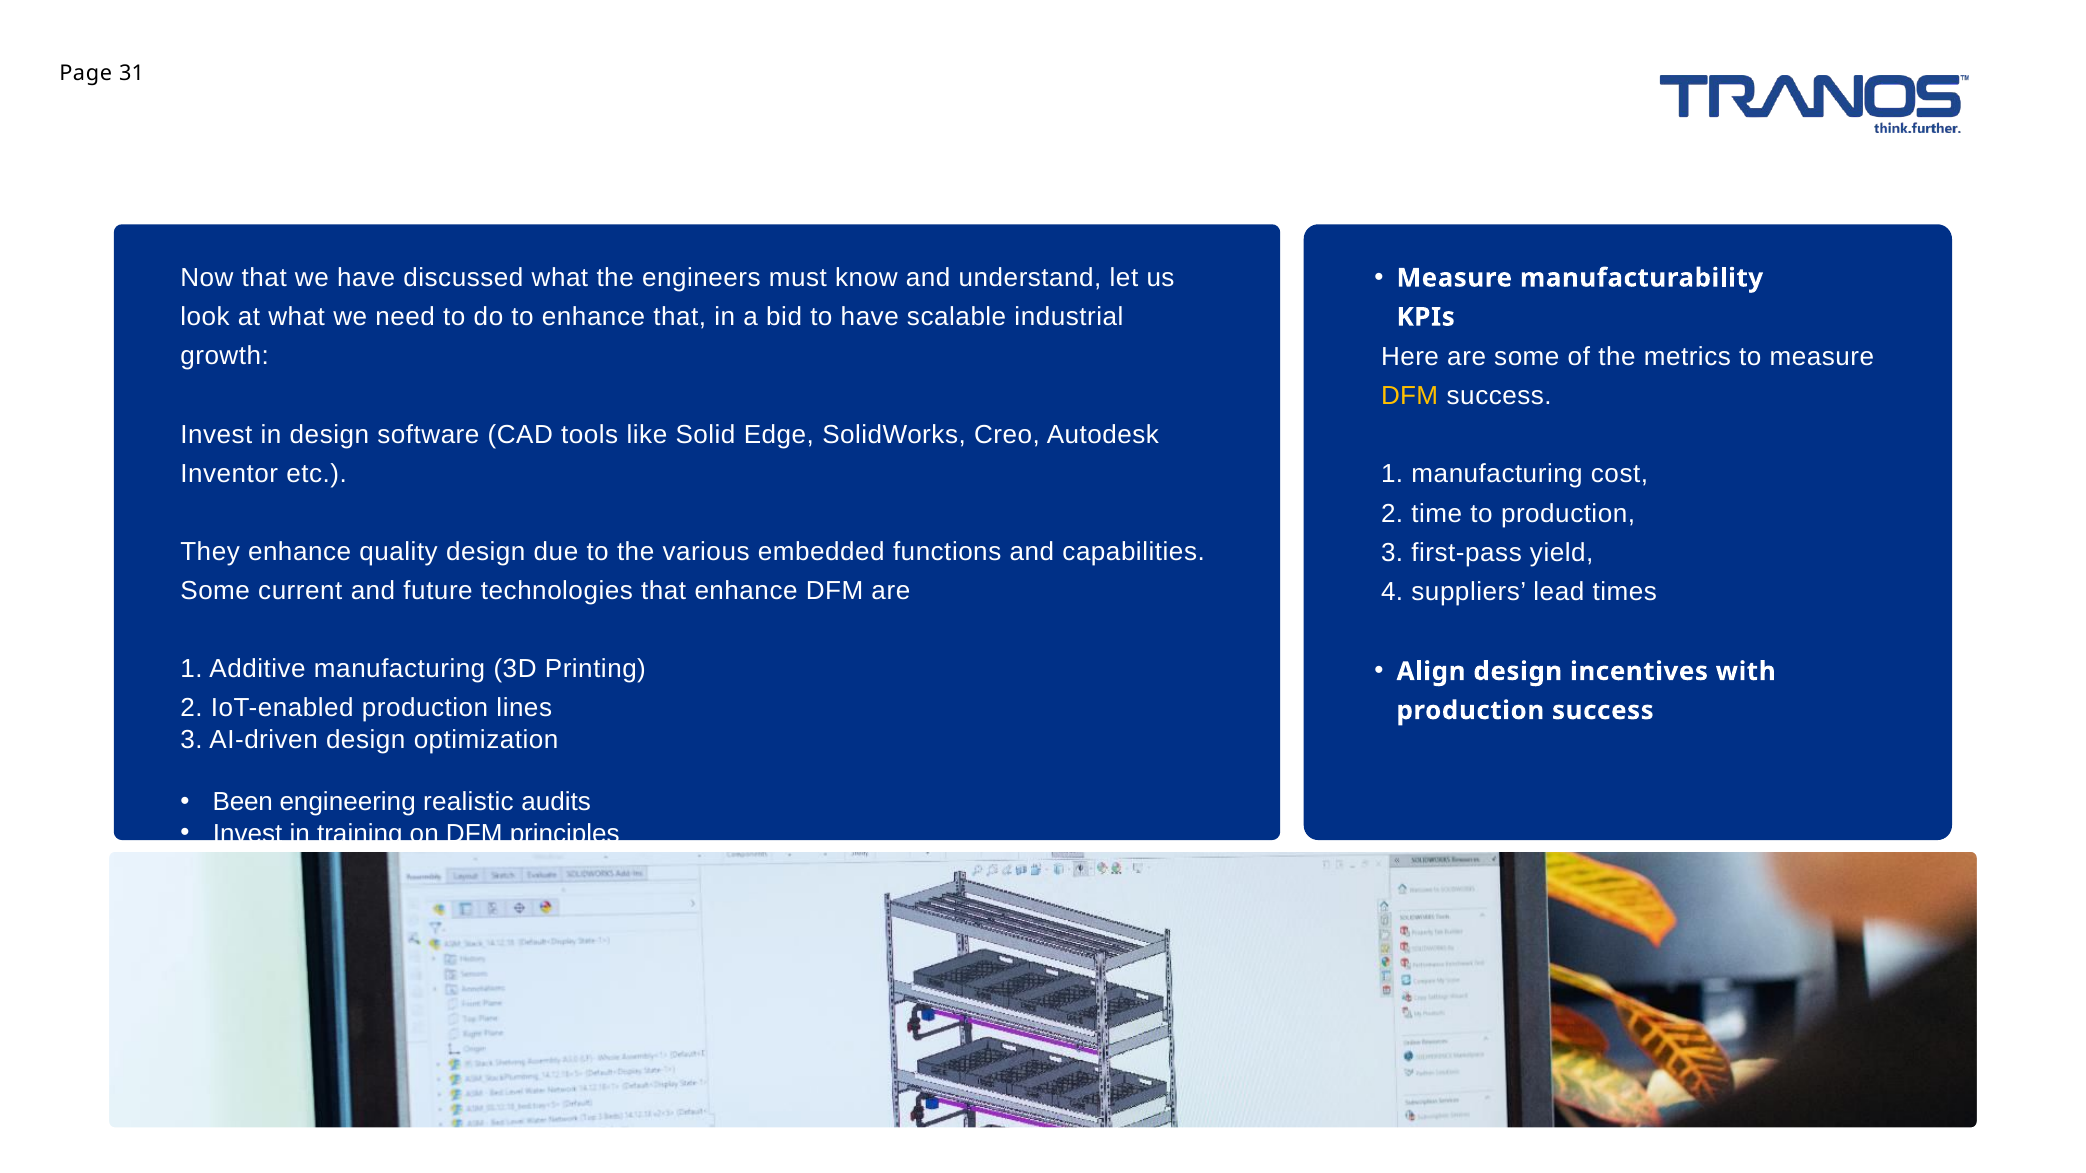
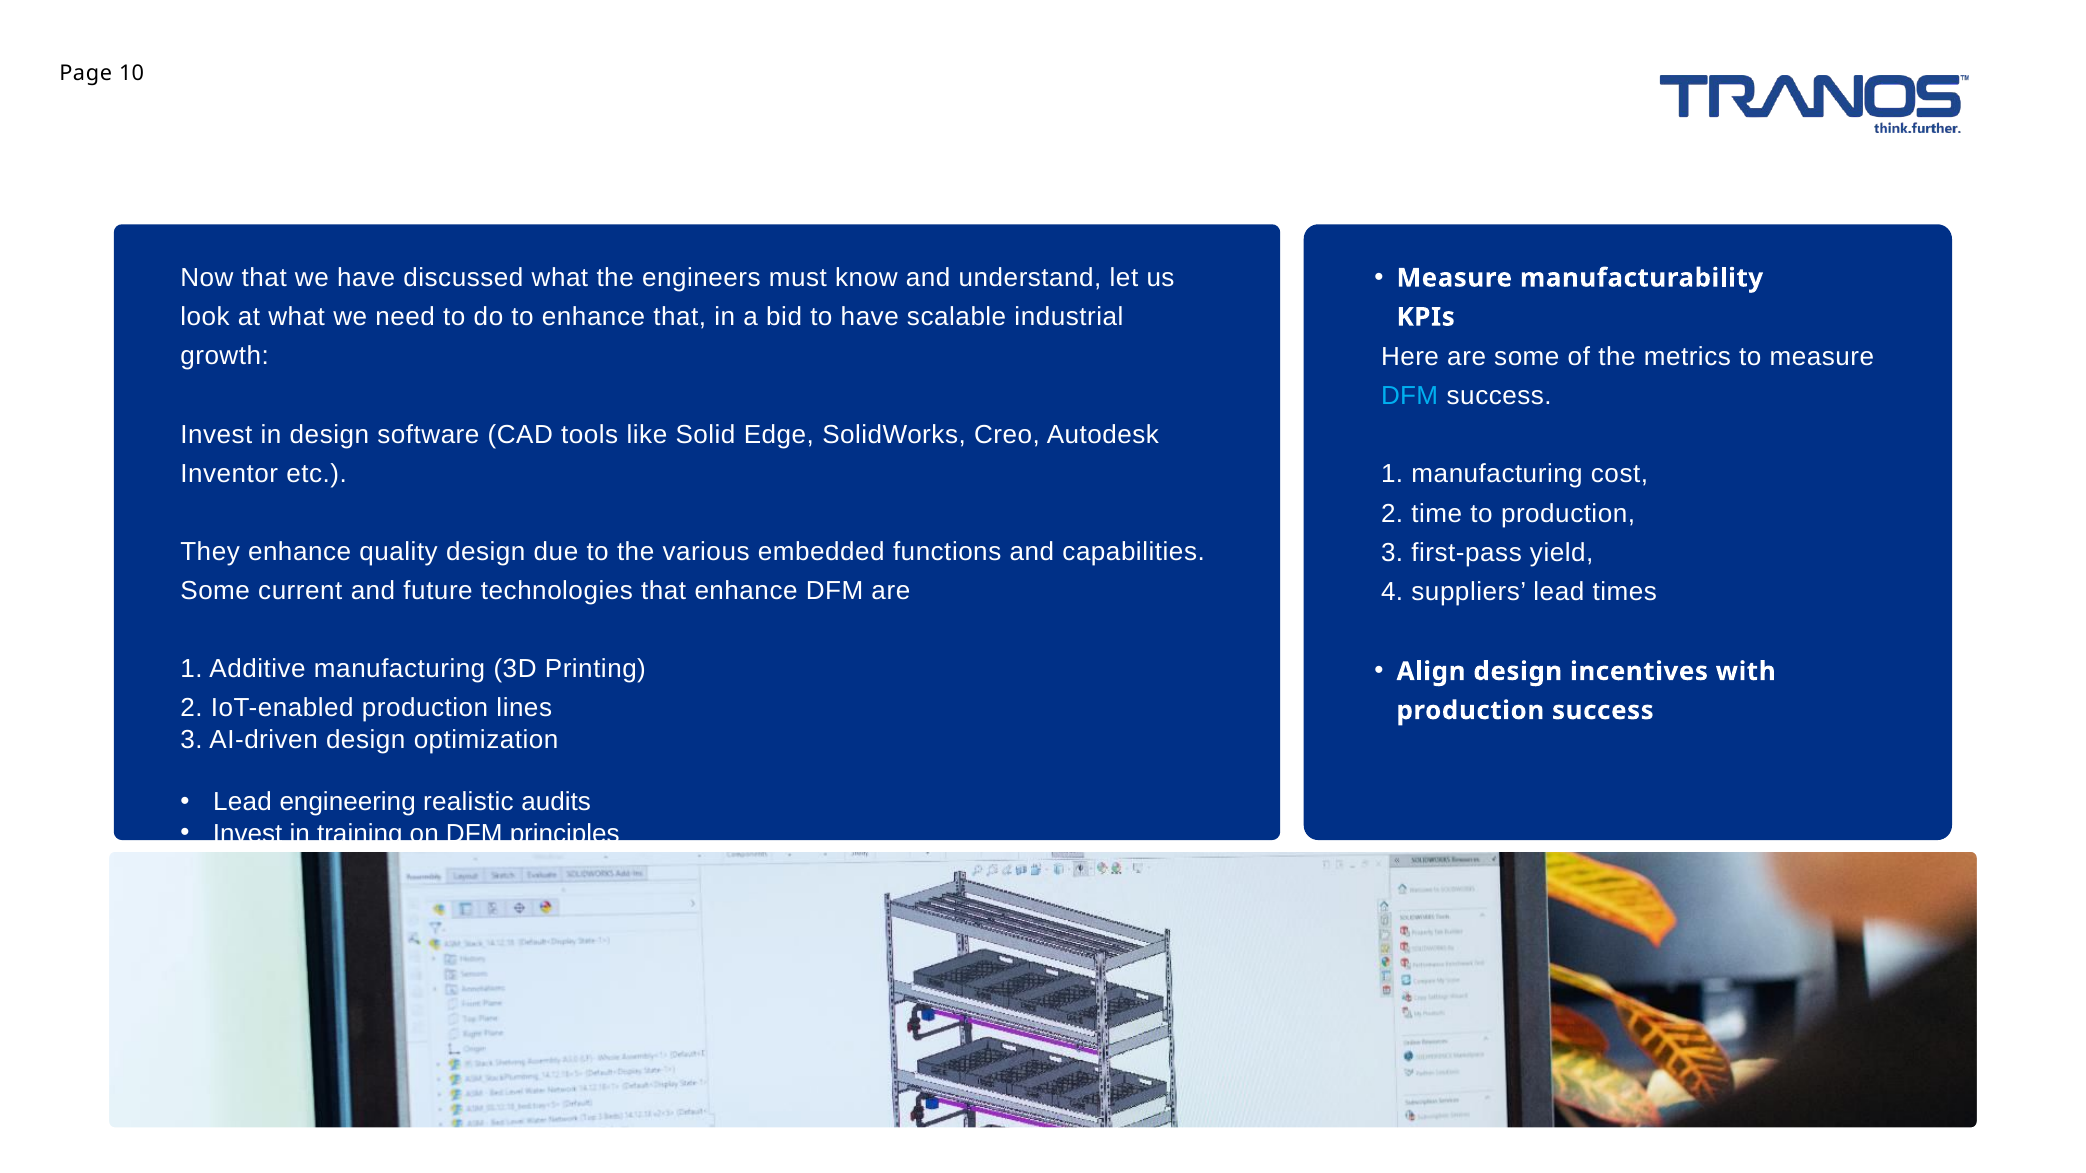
31: 31 -> 10 (132, 73)
DFM colour: yellow -> light blue (1410, 396)
Been: Been -> Lead (243, 802)
